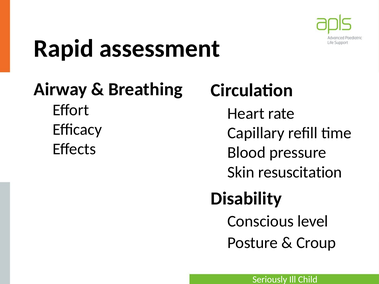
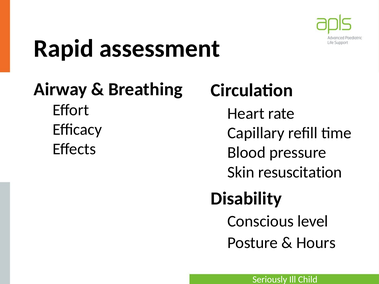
Croup: Croup -> Hours (316, 243)
